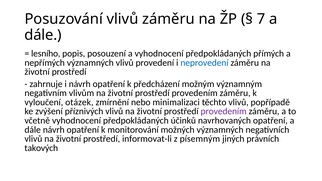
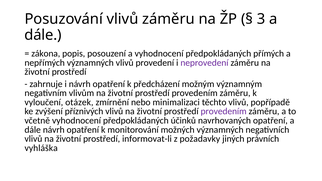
7: 7 -> 3 (261, 19)
lesního: lesního -> zákona (46, 54)
neprovedení colour: blue -> purple (204, 63)
písemným: písemným -> požadavky (200, 139)
takových: takových -> vyhláška (41, 148)
